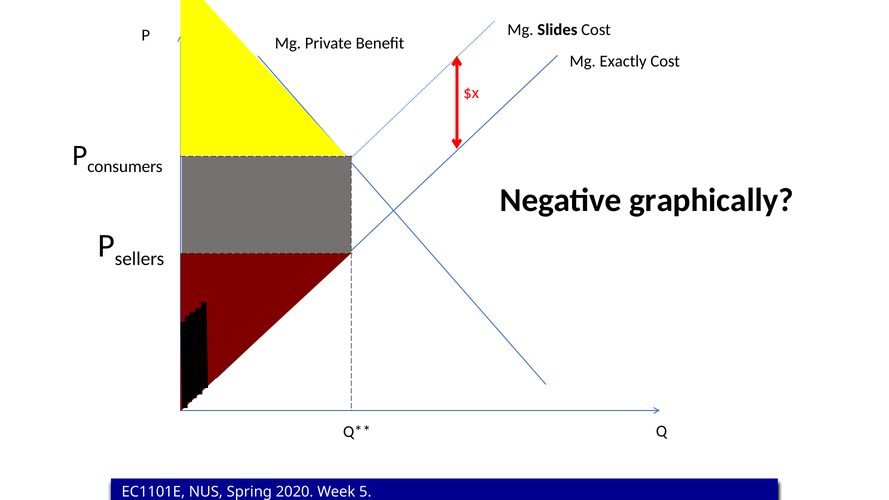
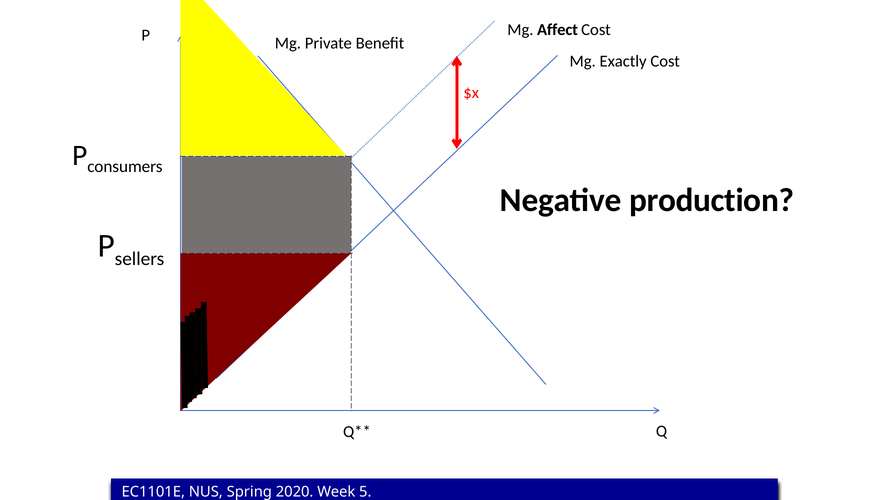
Slides: Slides -> Affect (558, 30)
graphically: graphically -> production (712, 200)
